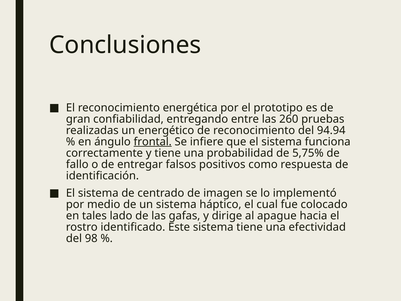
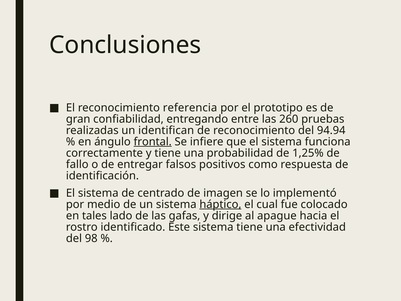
energética: energética -> referencia (190, 108)
energético: energético -> identifican (166, 130)
5,75%: 5,75% -> 1,25% (308, 153)
háptico underline: none -> present (220, 204)
